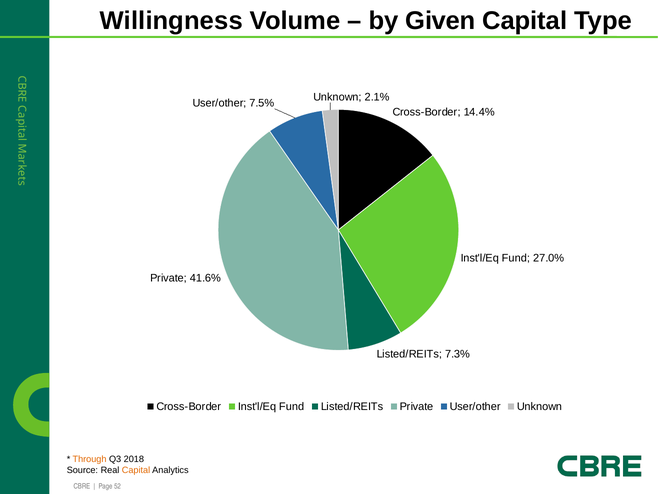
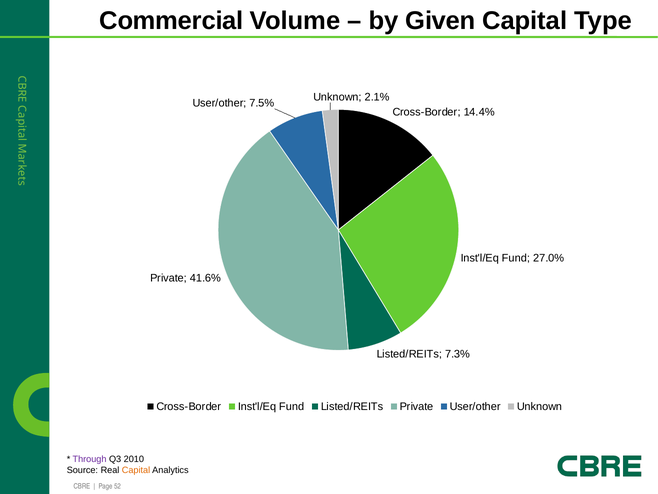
Willingness: Willingness -> Commercial (171, 21)
Through colour: orange -> purple (90, 459)
2018: 2018 -> 2010 (134, 459)
